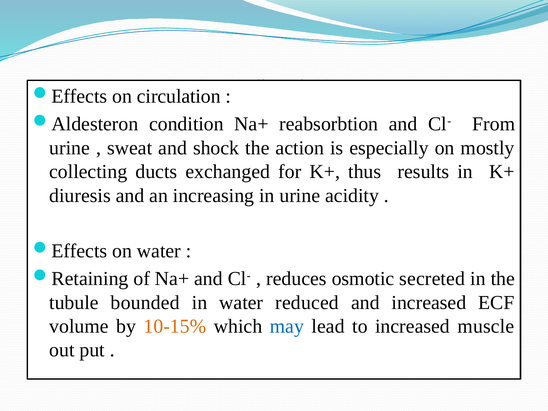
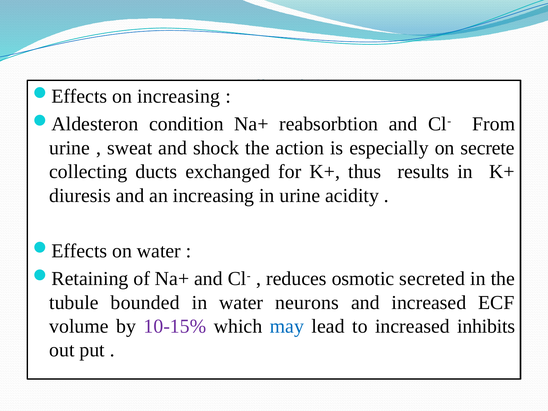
on circulation: circulation -> increasing (179, 96)
mostly: mostly -> secrete (488, 148)
reduced: reduced -> neurons (307, 303)
10-15% colour: orange -> purple (175, 326)
muscle: muscle -> inhibits (486, 326)
